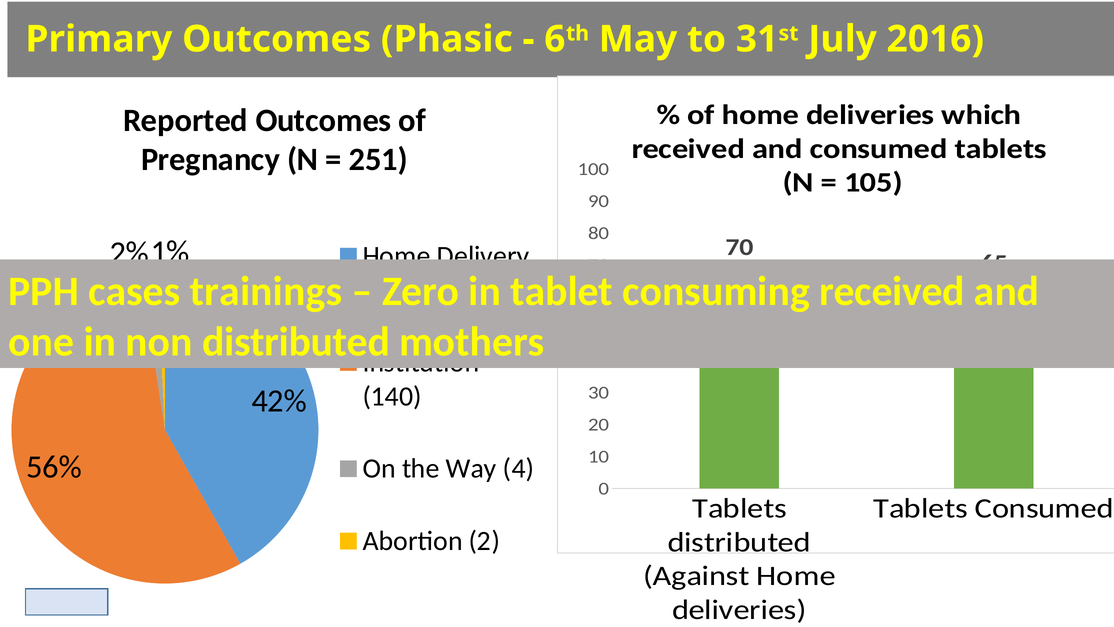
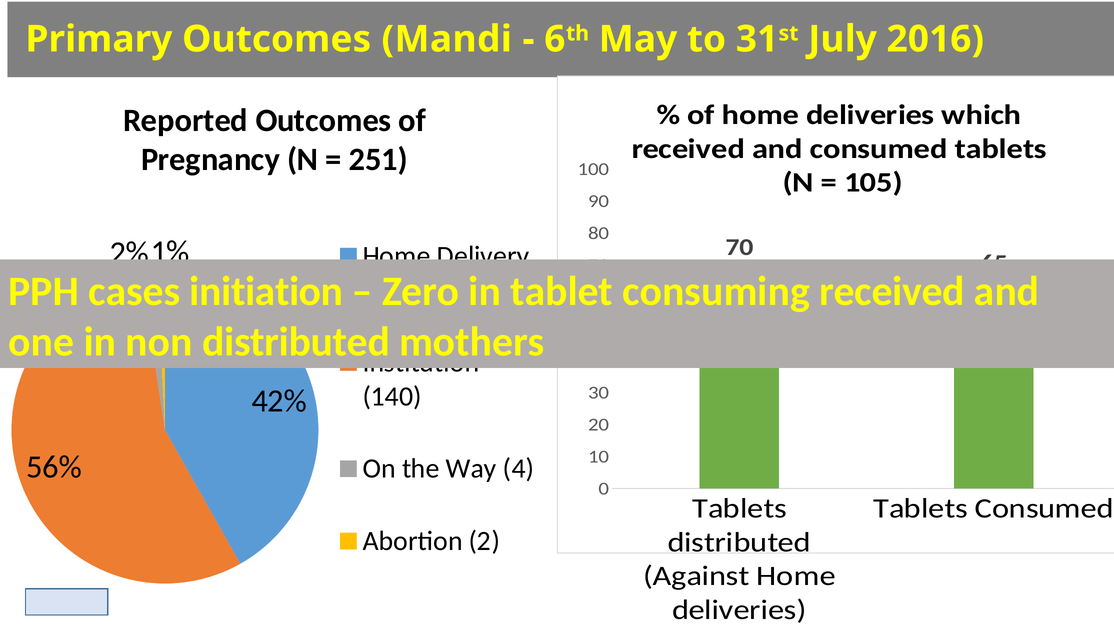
Phasic: Phasic -> Mandi (447, 39)
trainings: trainings -> initiation (266, 291)
